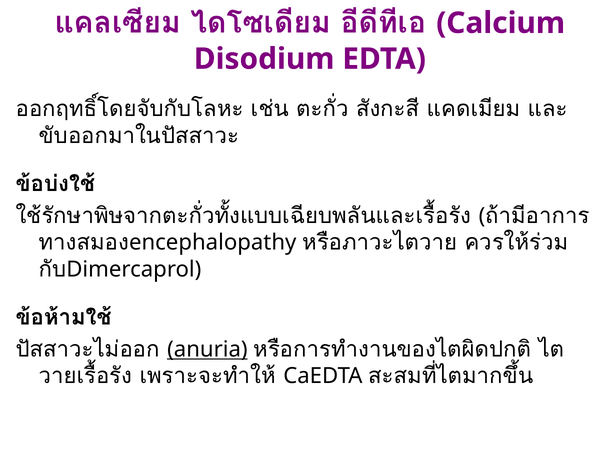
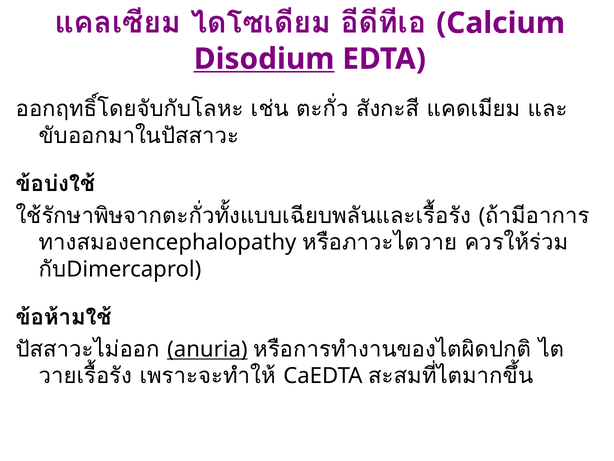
Disodium underline: none -> present (264, 59)
